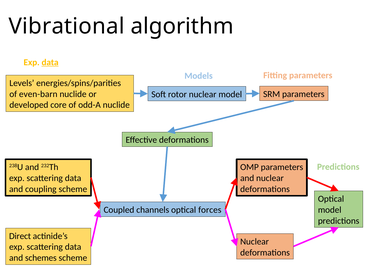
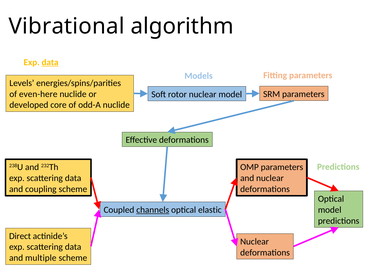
even-barn: even-barn -> even-here (38, 94)
channels underline: none -> present (153, 210)
forces: forces -> elastic (210, 210)
schemes: schemes -> multiple (41, 258)
